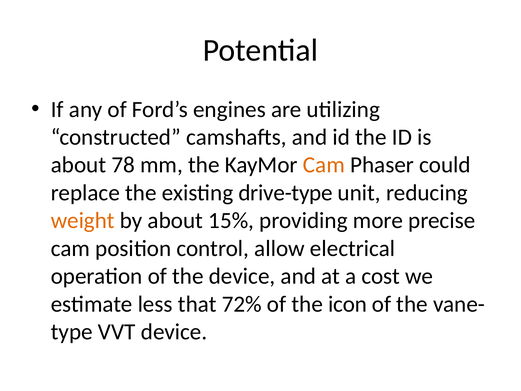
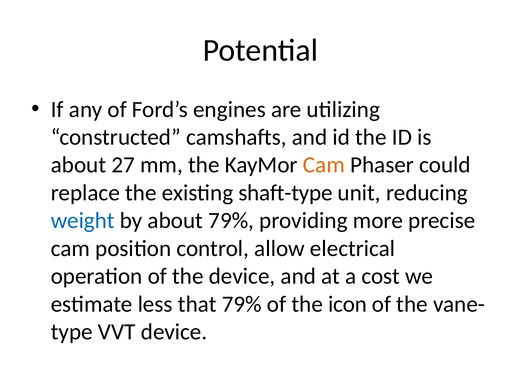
78: 78 -> 27 (123, 165)
drive-type: drive-type -> shaft-type (286, 193)
weight colour: orange -> blue (83, 220)
about 15%: 15% -> 79% (231, 220)
that 72%: 72% -> 79% (242, 304)
